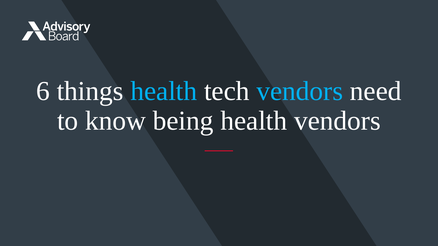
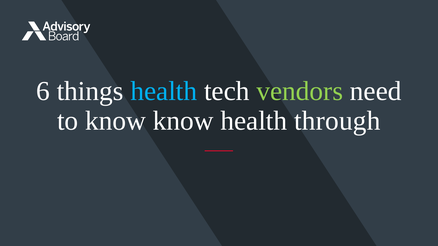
vendors colour: light blue -> light green (300, 91)
know being: being -> know (183, 121)
health vendors: vendors -> through (337, 121)
